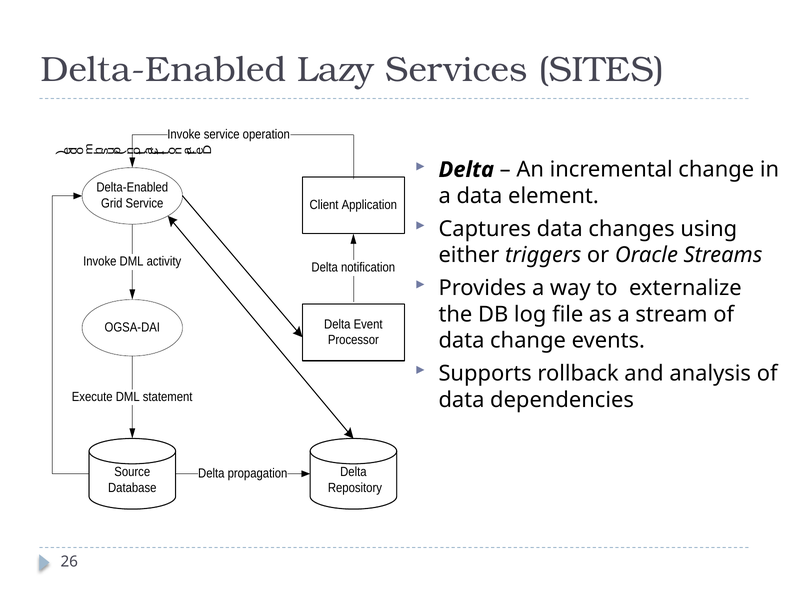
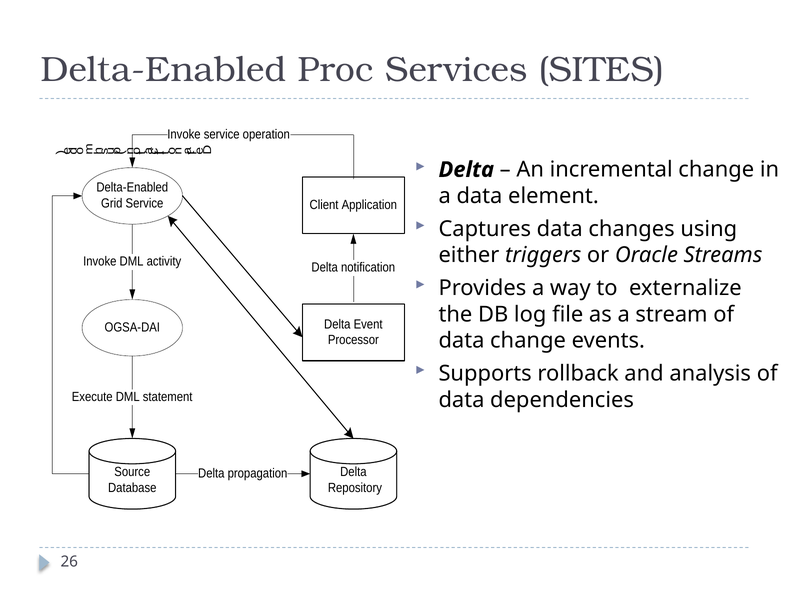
Lazy: Lazy -> Proc (336, 69)
